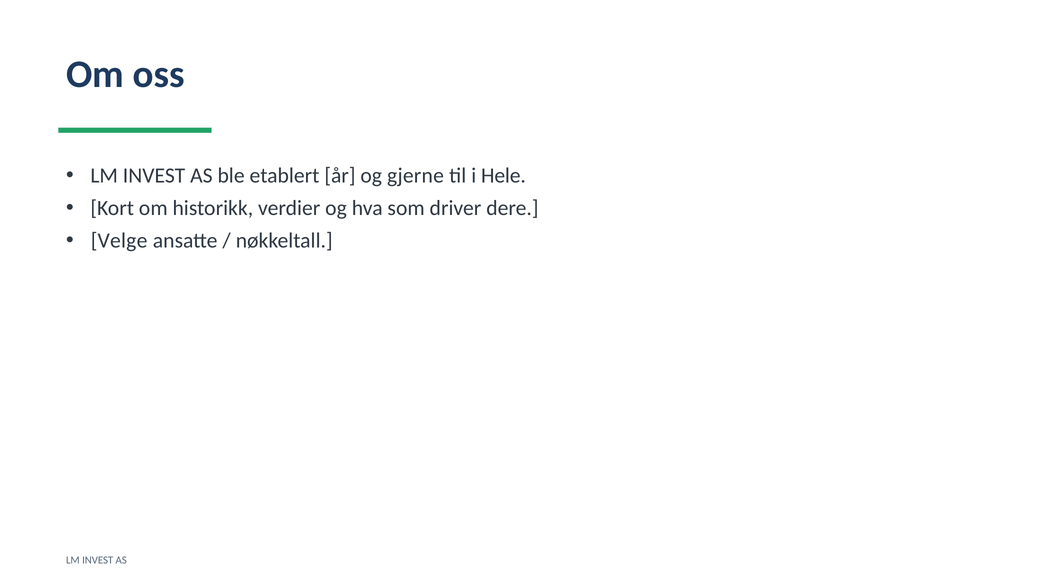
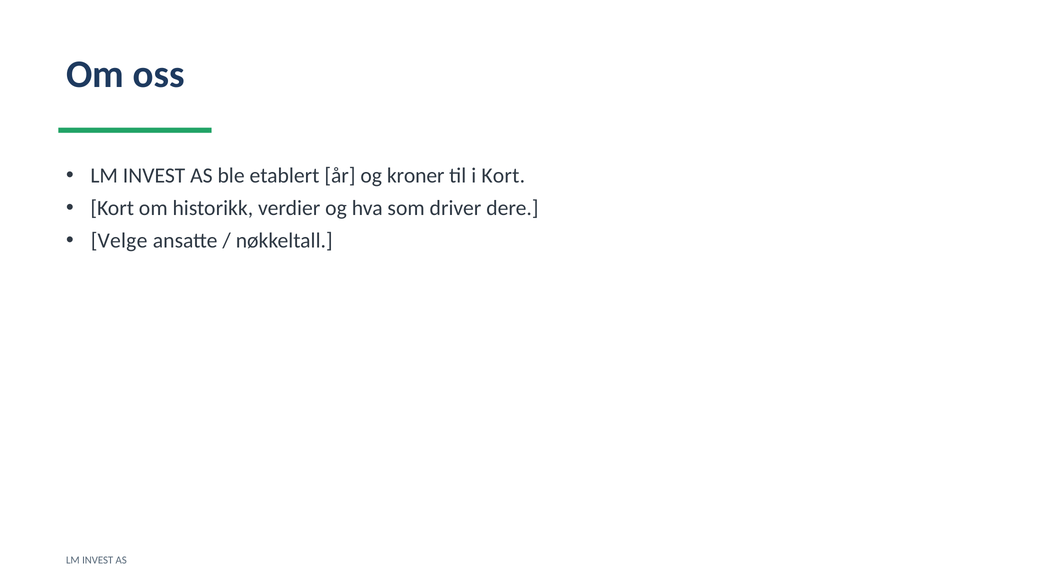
gjerne: gjerne -> kroner (416, 176)
i Hele: Hele -> Kort (503, 176)
